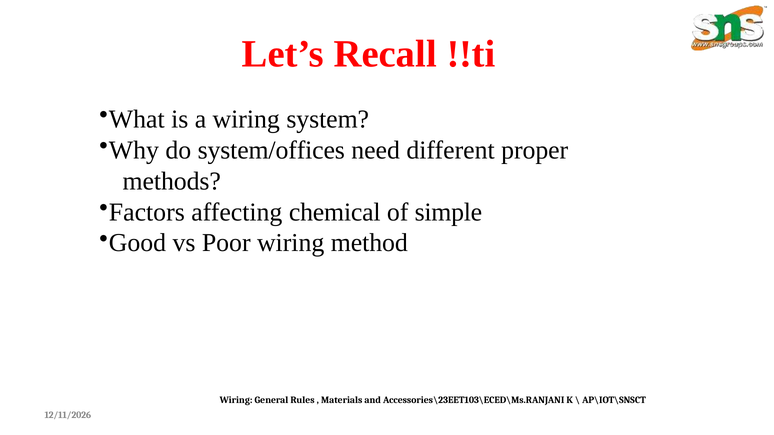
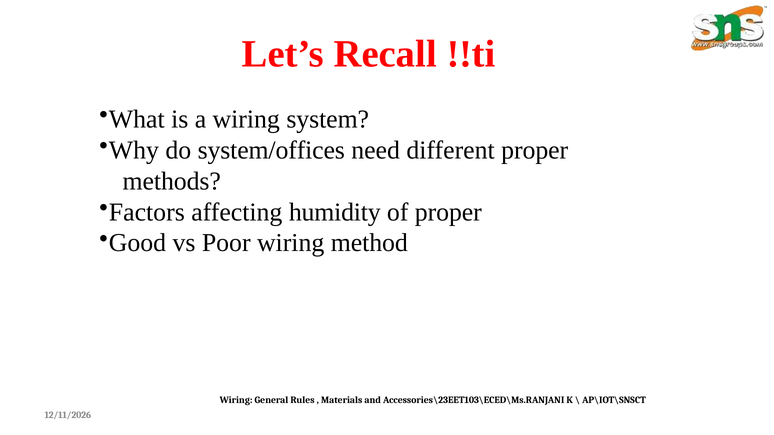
chemical: chemical -> humidity (335, 212)
of simple: simple -> proper (448, 212)
